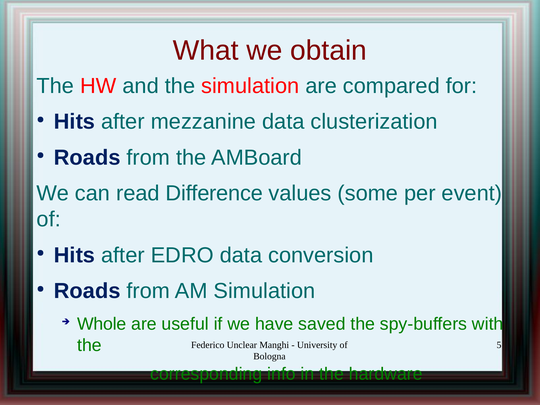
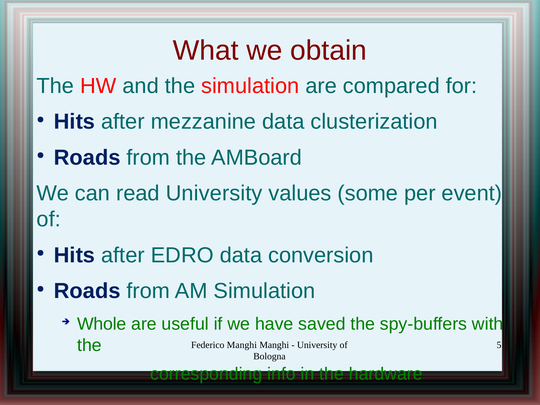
read Difference: Difference -> University (214, 193)
Federico Unclear: Unclear -> Manghi (242, 345)
